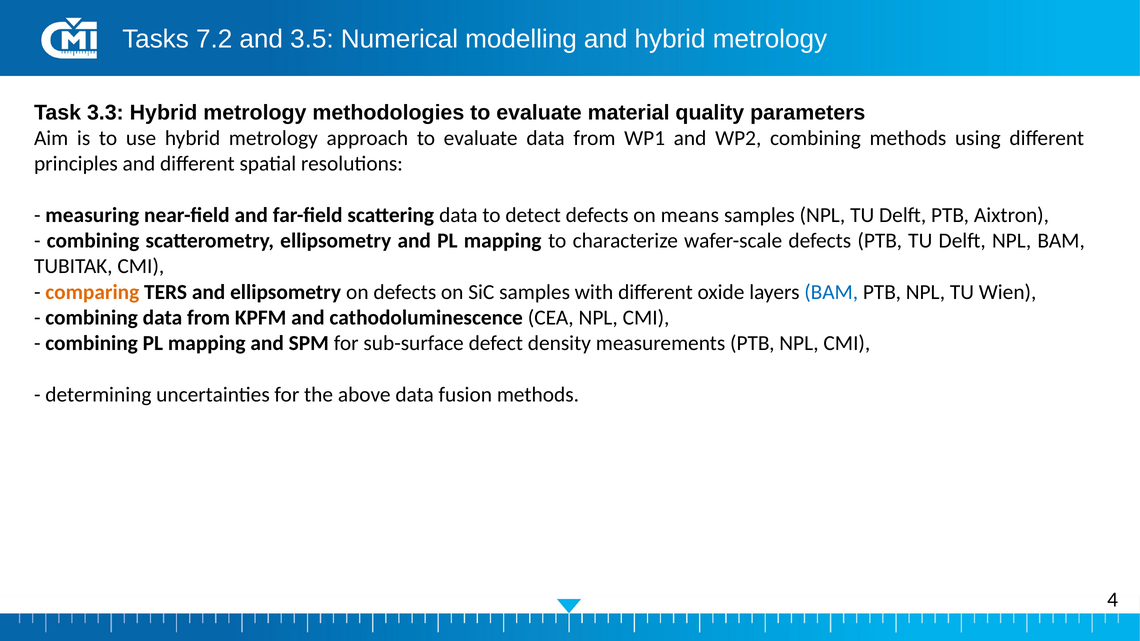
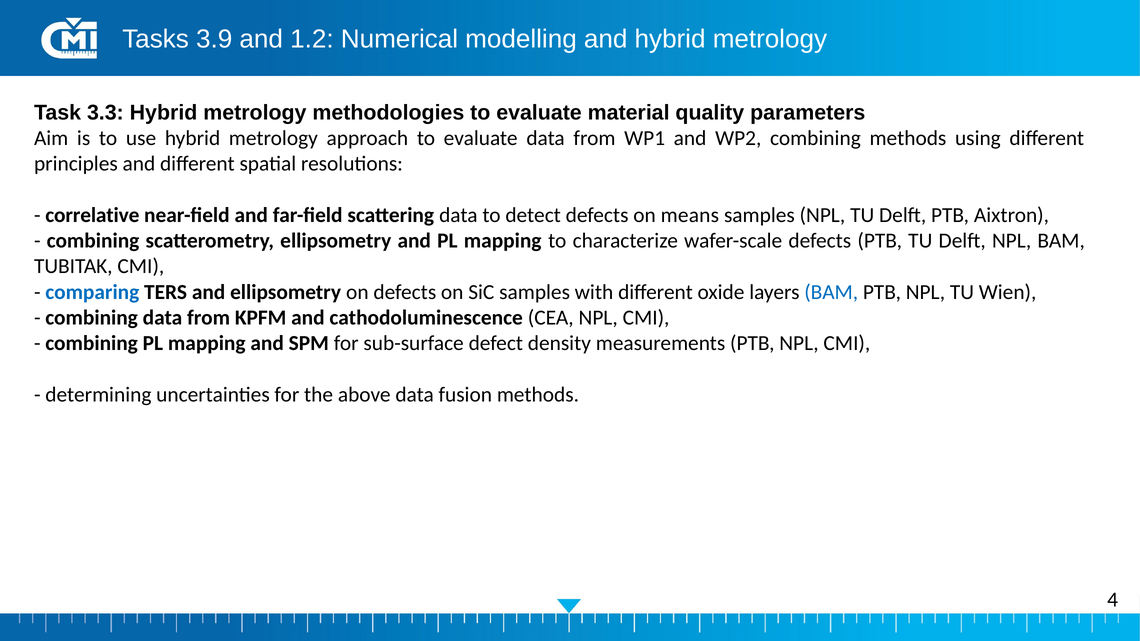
7.2: 7.2 -> 3.9 (214, 39)
3.5: 3.5 -> 1.2 (312, 39)
measuring: measuring -> correlative (92, 215)
comparing colour: orange -> blue (92, 292)
